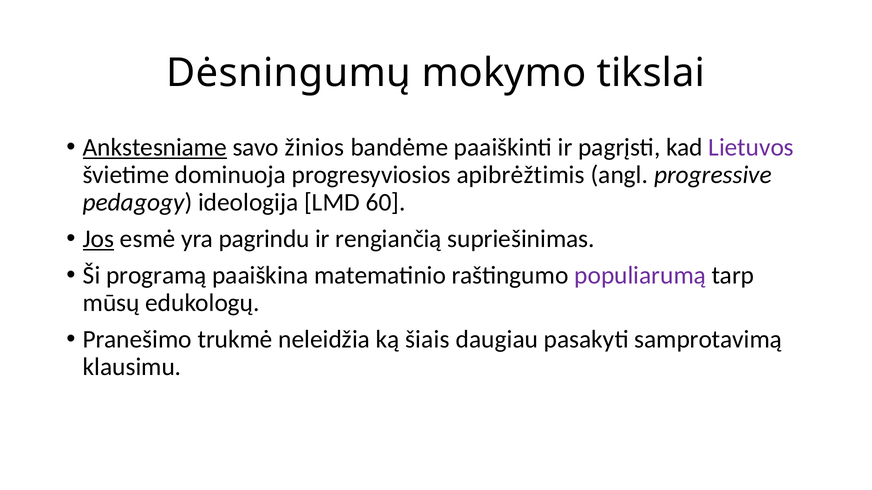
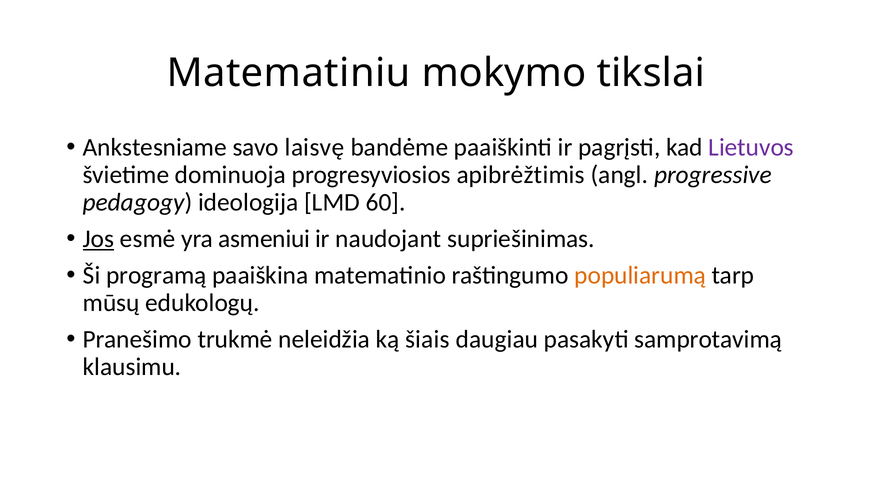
Dėsningumų: Dėsningumų -> Matematiniu (289, 73)
Ankstesniame underline: present -> none (155, 147)
žinios: žinios -> laisvę (315, 147)
pagrindu: pagrindu -> asmeniui (264, 239)
rengiančią: rengiančią -> naudojant (388, 239)
populiarumą colour: purple -> orange (640, 276)
